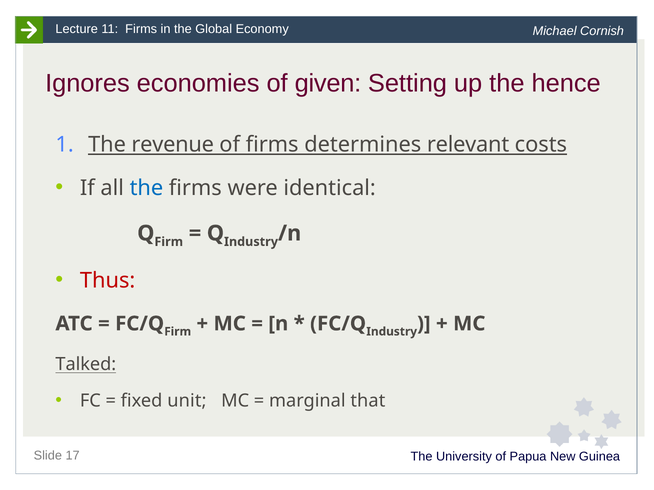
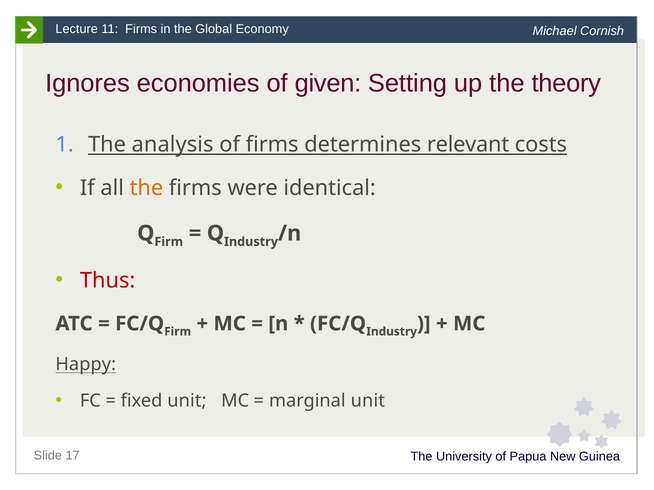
hence: hence -> theory (566, 84)
revenue: revenue -> analysis (173, 144)
the colour: blue -> orange (146, 188)
Talked: Talked -> Happy (86, 365)
marginal that: that -> unit (368, 401)
